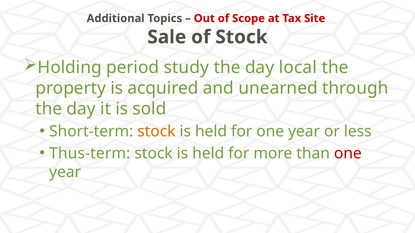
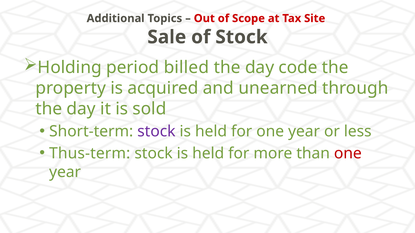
study: study -> billed (186, 68)
local: local -> code (298, 68)
stock colour: orange -> purple (156, 132)
